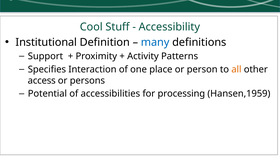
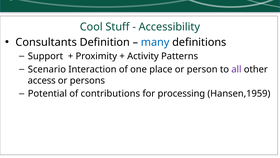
Institutional: Institutional -> Consultants (46, 42)
Specifies: Specifies -> Scenario (47, 69)
all colour: orange -> purple (236, 69)
accessibilities: accessibilities -> contributions (110, 93)
